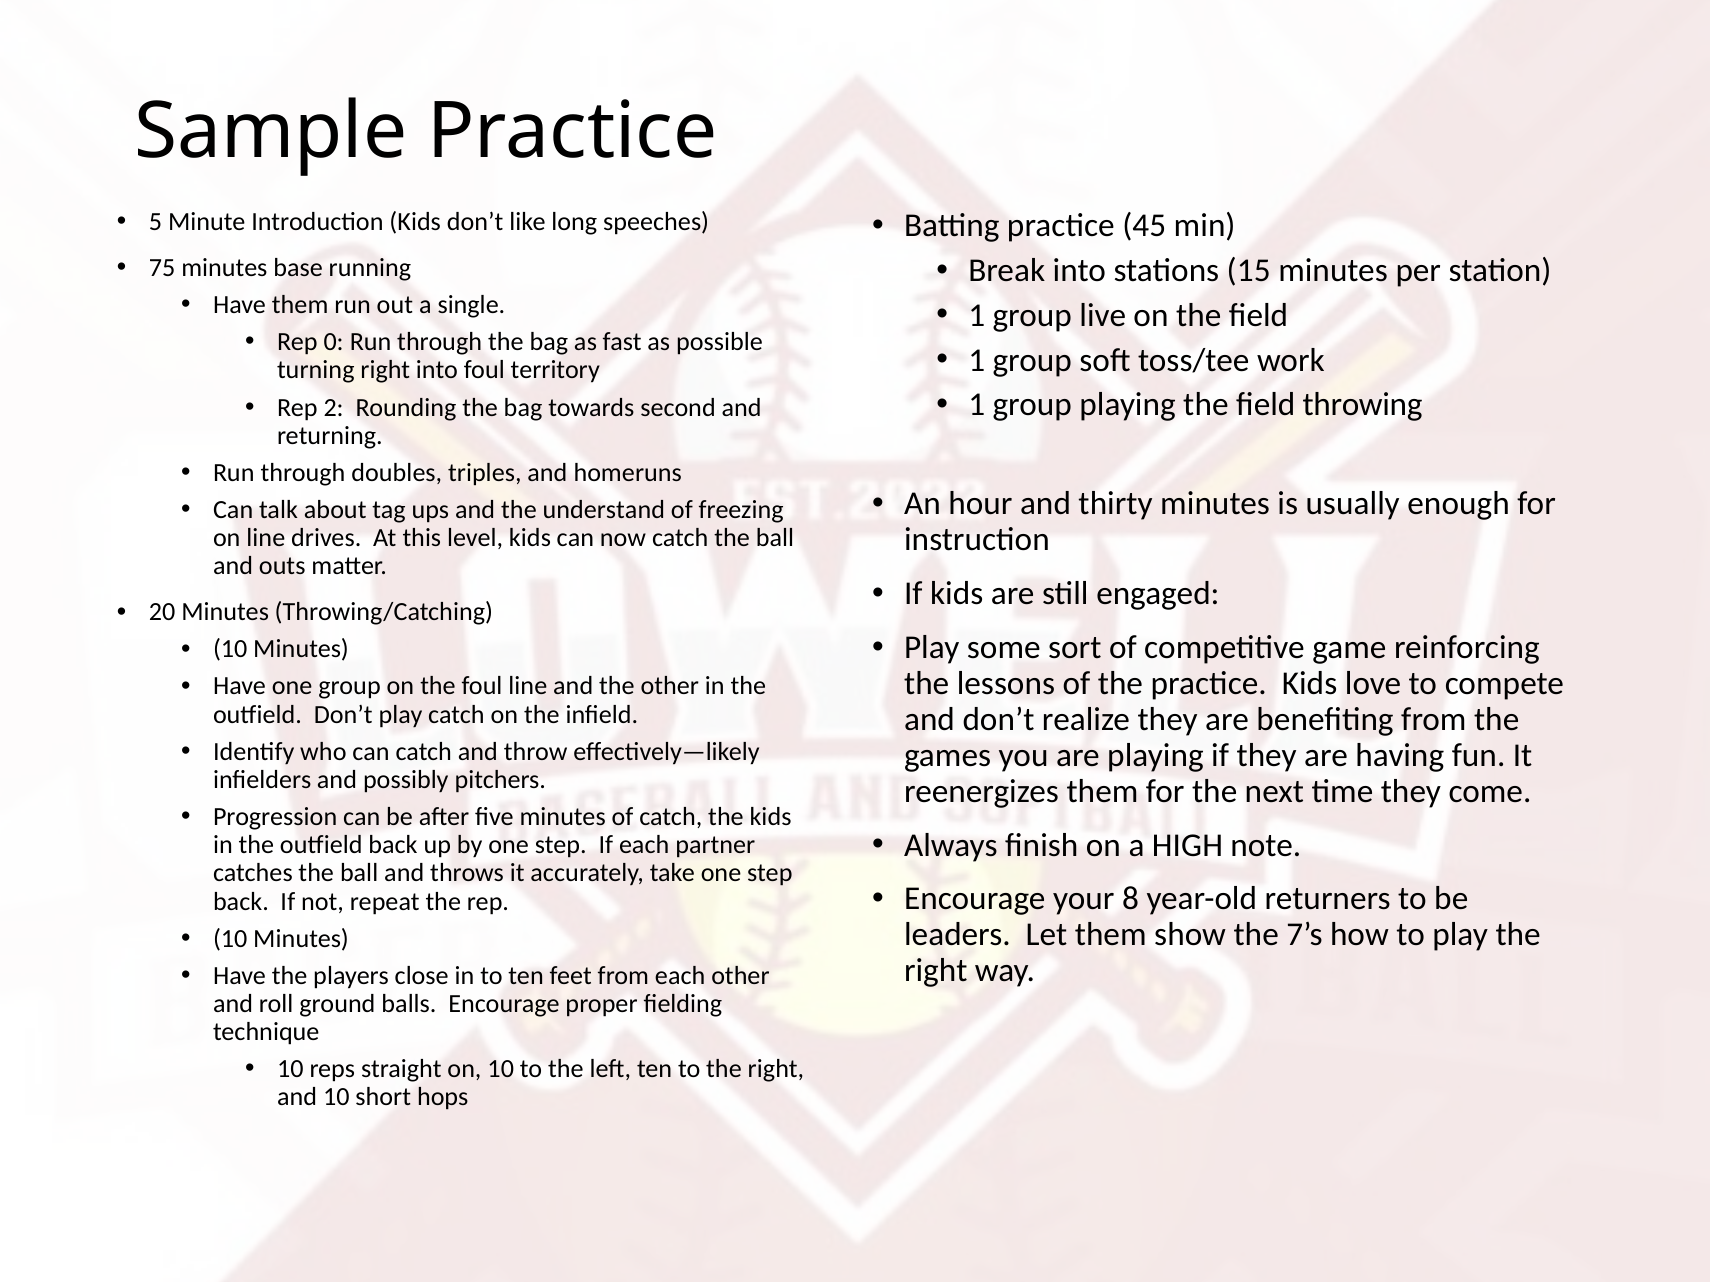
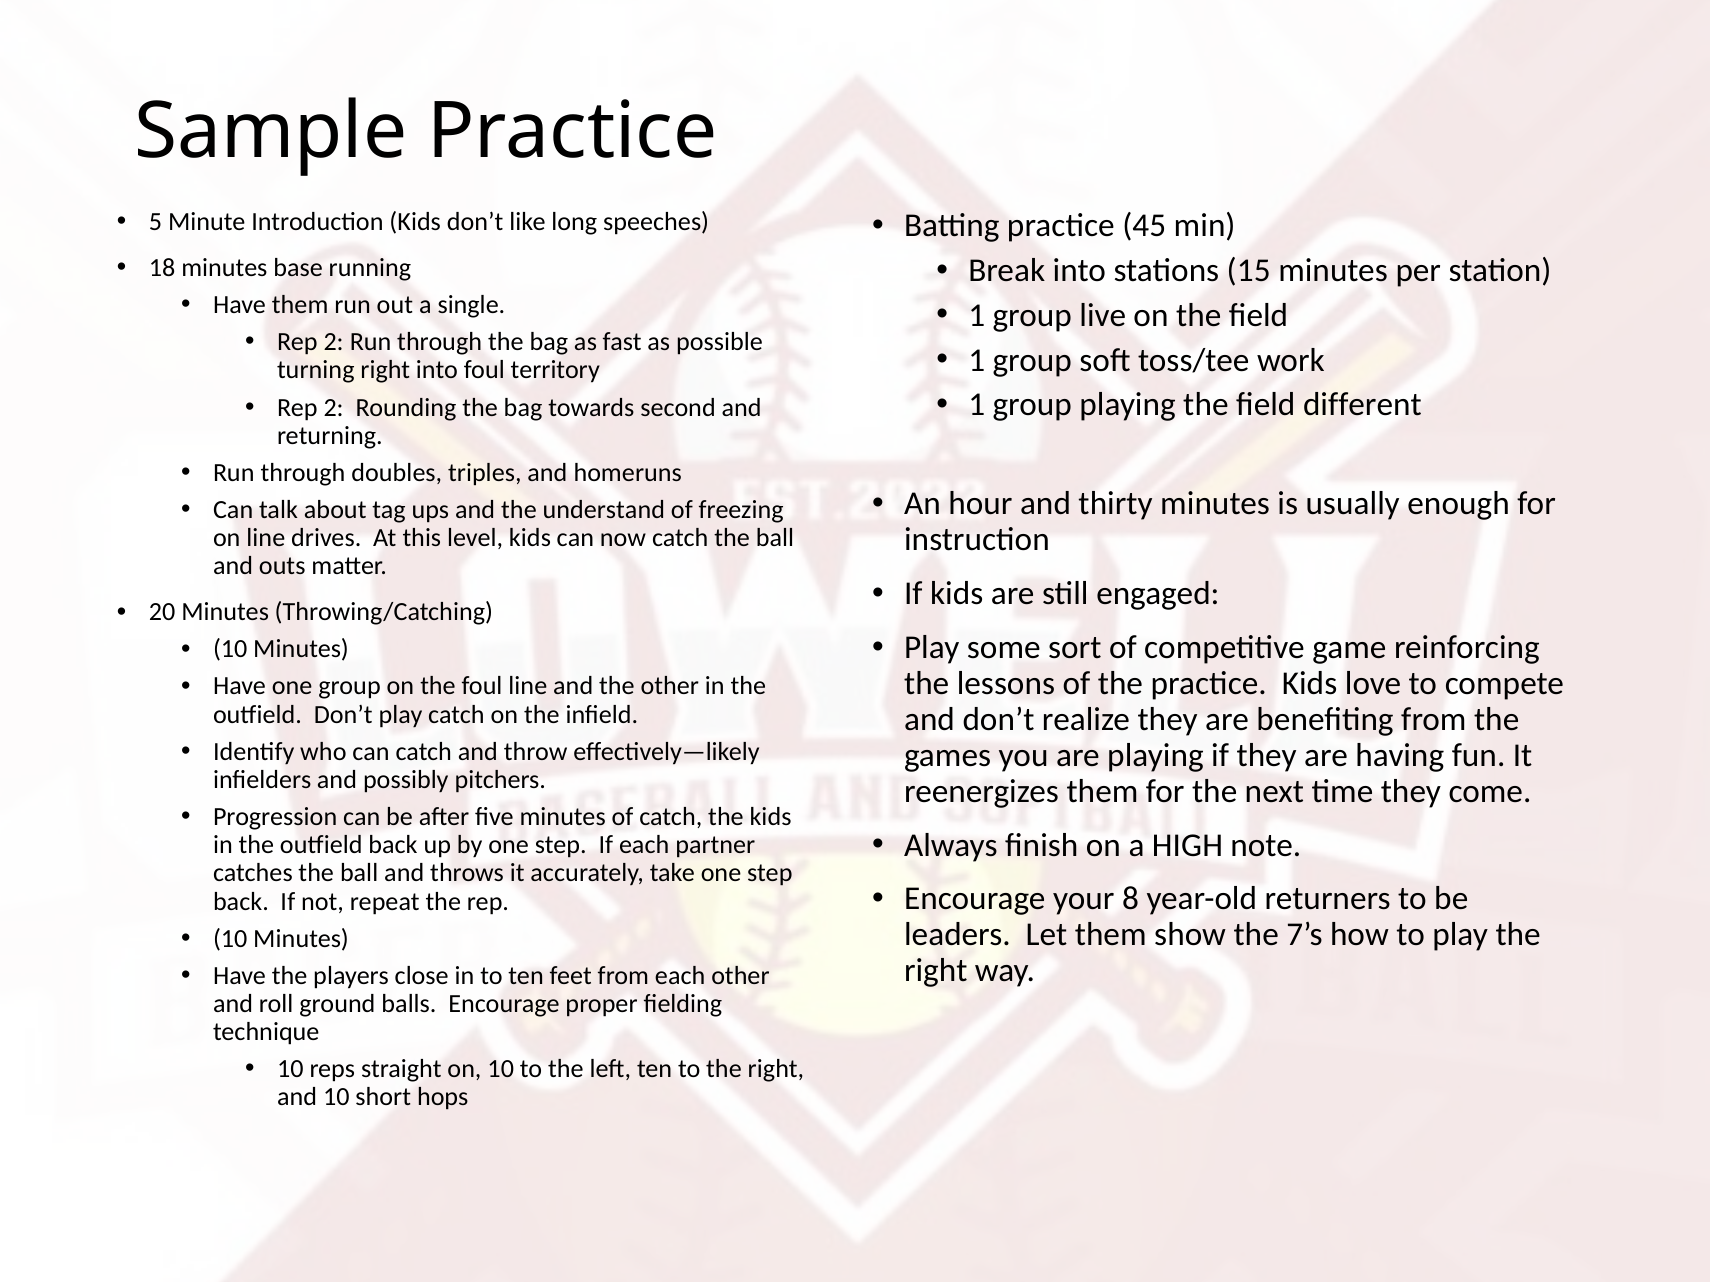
75: 75 -> 18 (162, 268)
0: 0 -> 2 (334, 342)
throwing: throwing -> different (1362, 405)
